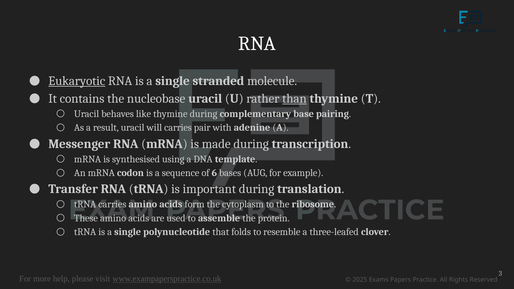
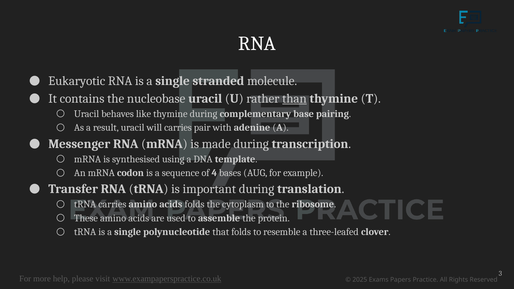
Eukaryotic underline: present -> none (77, 81)
6: 6 -> 4 (214, 173)
acids form: form -> folds (194, 204)
